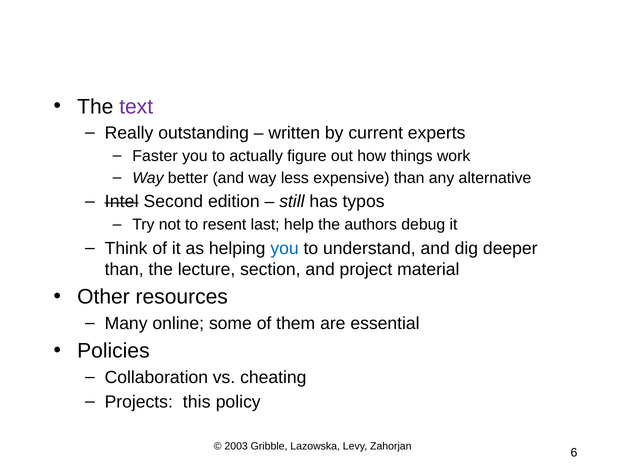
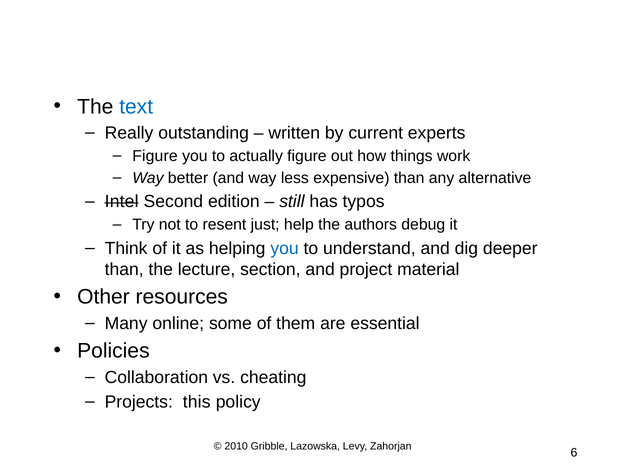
text colour: purple -> blue (136, 107)
Faster: Faster -> Figure (155, 156)
last: last -> just (265, 225)
2003: 2003 -> 2010 (236, 447)
